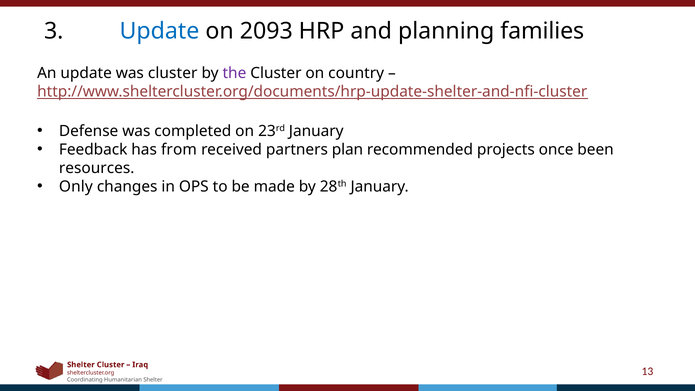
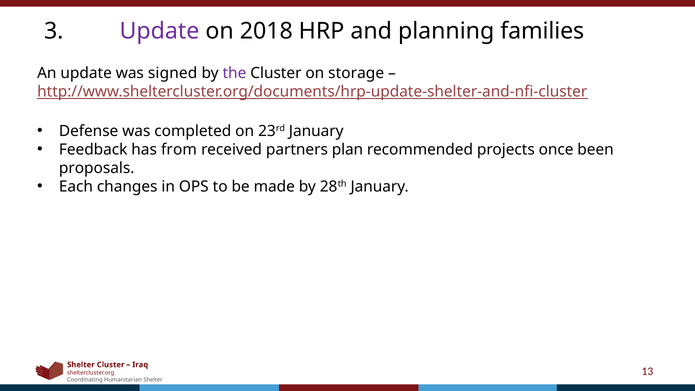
Update colour: blue -> purple (159, 31)
2093: 2093 -> 2018 (266, 31)
was cluster: cluster -> signed (173, 73)
country: country -> storage (356, 73)
resources: resources -> proposals (97, 168)
Only: Only -> Each (76, 186)
